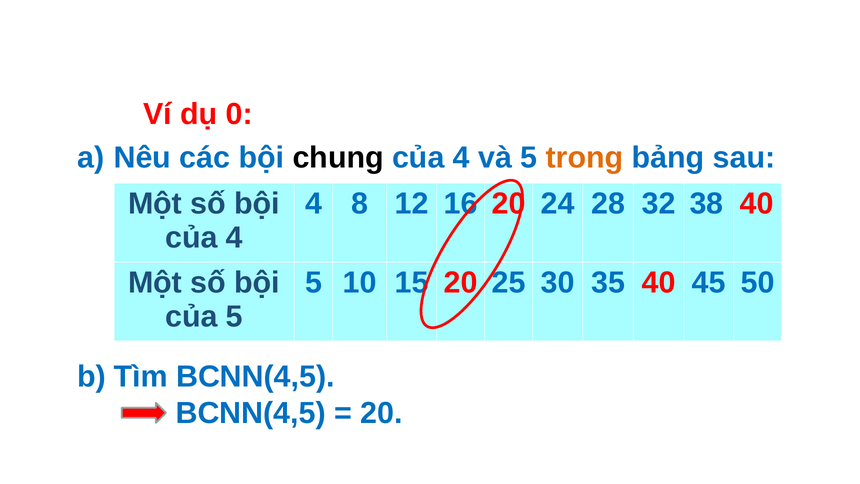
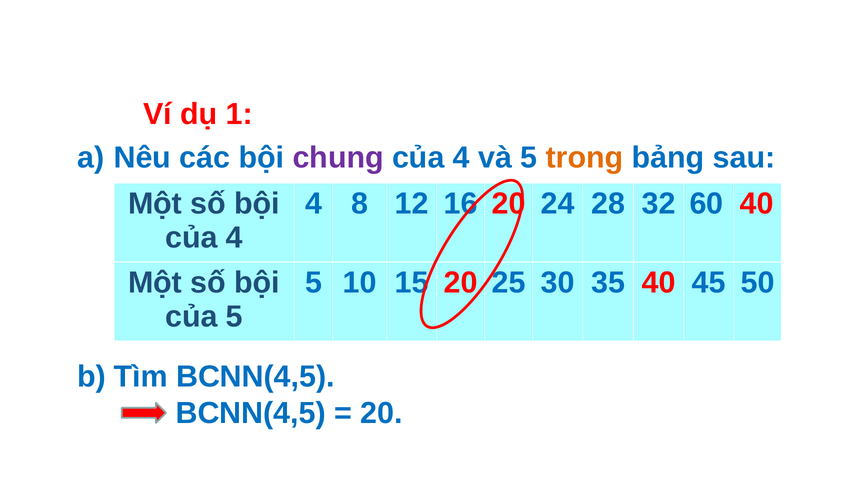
dụ 0: 0 -> 1 (239, 114)
chung colour: black -> purple (338, 157)
38: 38 -> 60 (706, 203)
